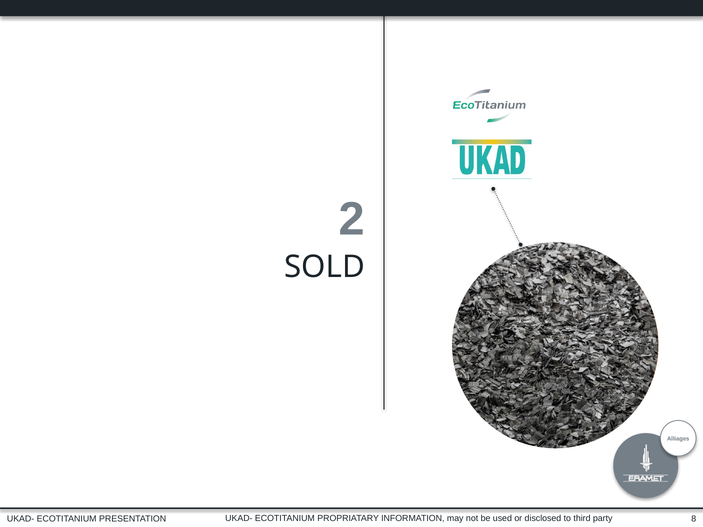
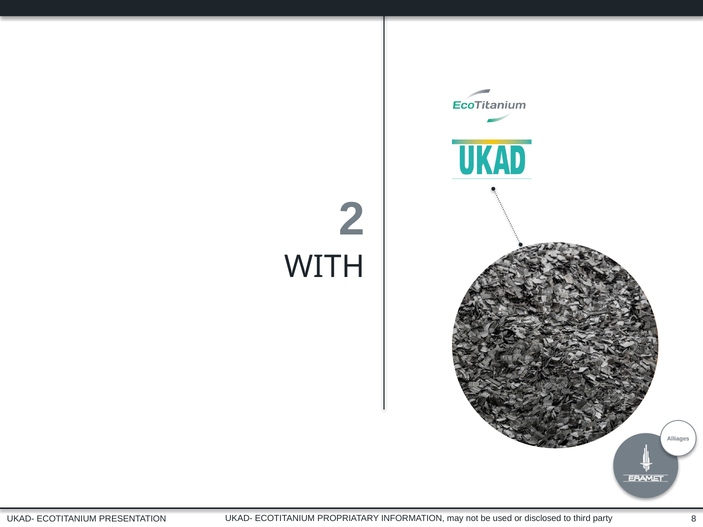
SOLD: SOLD -> WITH (324, 267)
